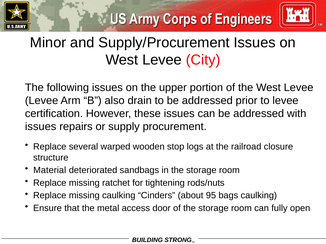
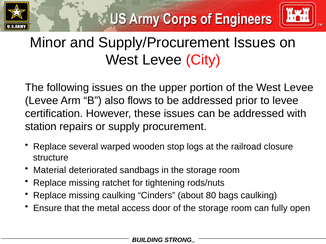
drain: drain -> flows (140, 101)
issues: issues -> station (41, 127)
95: 95 -> 80 (211, 196)
